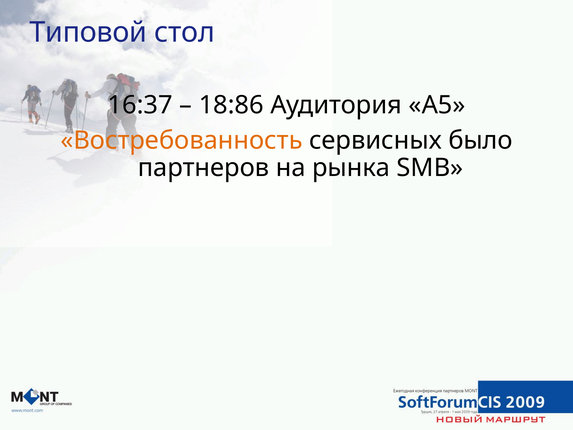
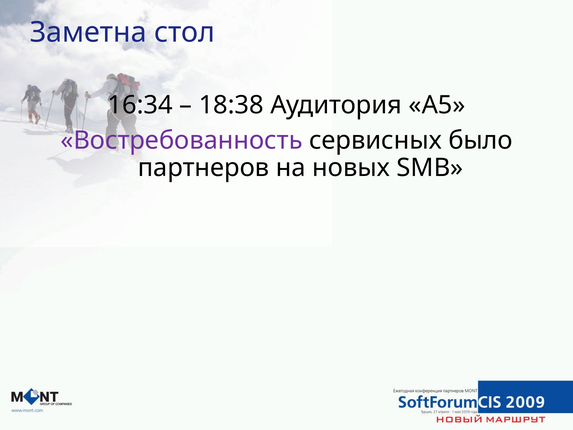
Типовой: Типовой -> Заметна (88, 32)
16:37: 16:37 -> 16:34 (140, 105)
18:86: 18:86 -> 18:38 (231, 105)
Востребованность colour: orange -> purple (182, 140)
рынка: рынка -> новых (351, 168)
